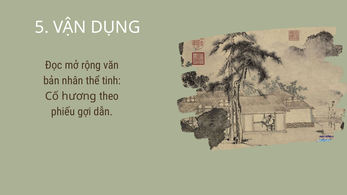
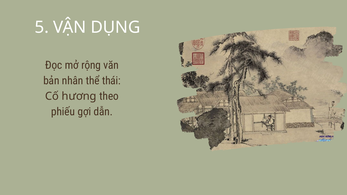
tinh: tinh -> thái (111, 81)
